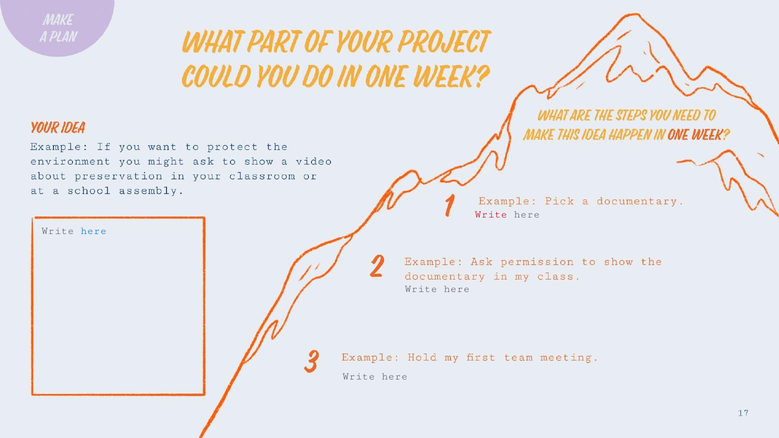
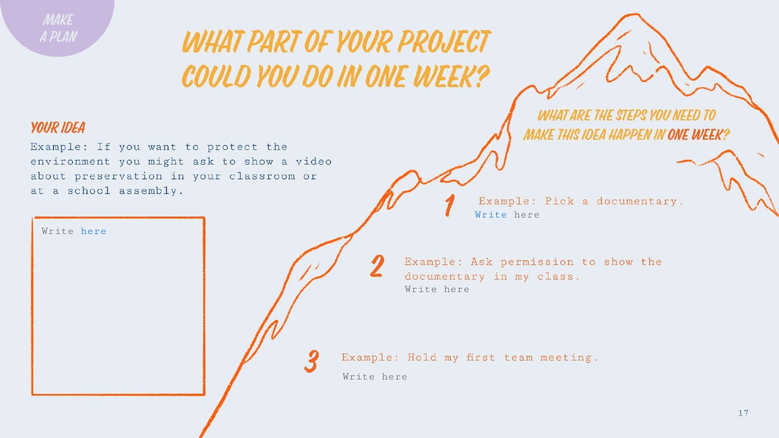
Write colour: red -> blue (491, 215)
